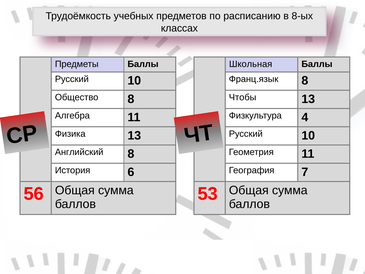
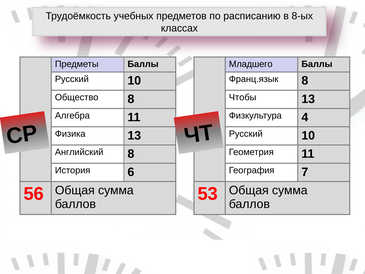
Школьная: Школьная -> Младшего (251, 64)
